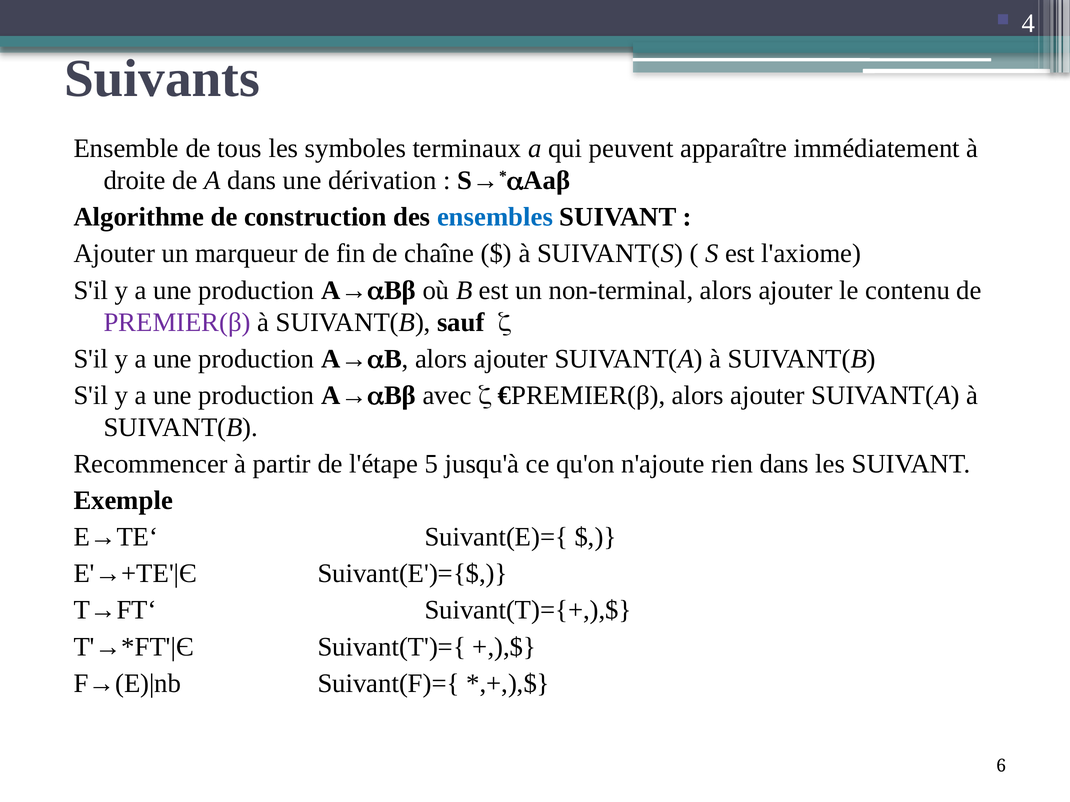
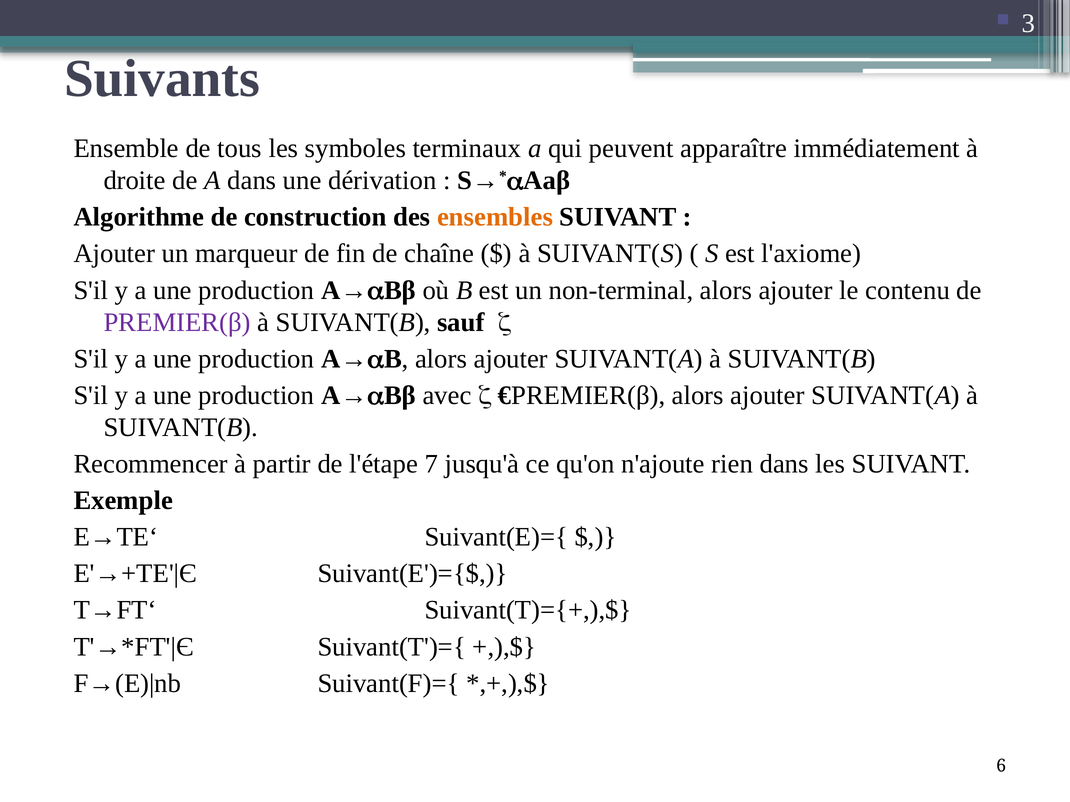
4: 4 -> 3 (1029, 24)
ensembles colour: blue -> orange (495, 217)
5: 5 -> 7 (431, 464)
